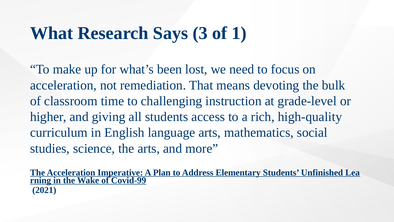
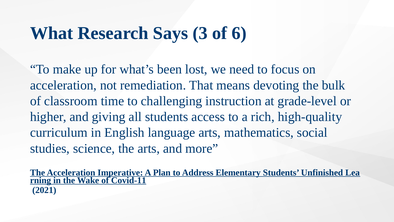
1: 1 -> 6 (239, 33)
Covid-99: Covid-99 -> Covid-11 (129, 180)
